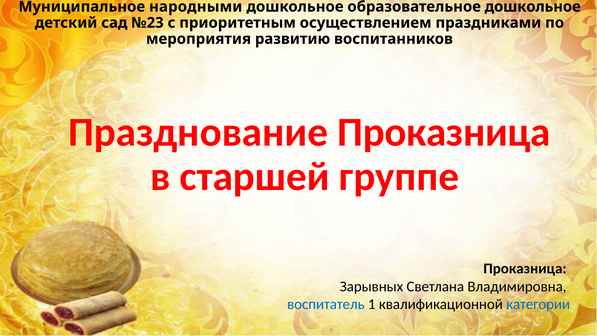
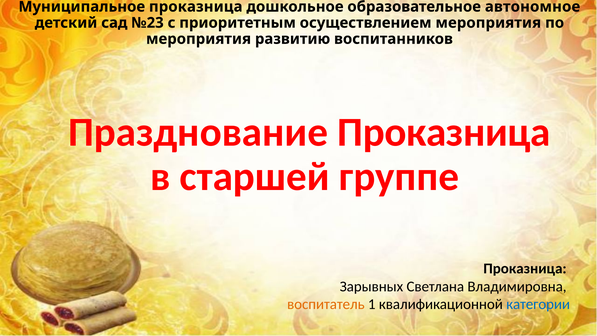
Муниципальное народными: народными -> проказница (196, 7)
образовательное дошкольное: дошкольное -> автономное (533, 7)
осуществлением праздниками: праздниками -> мероприятия (488, 23)
воспитатель colour: blue -> orange (326, 304)
